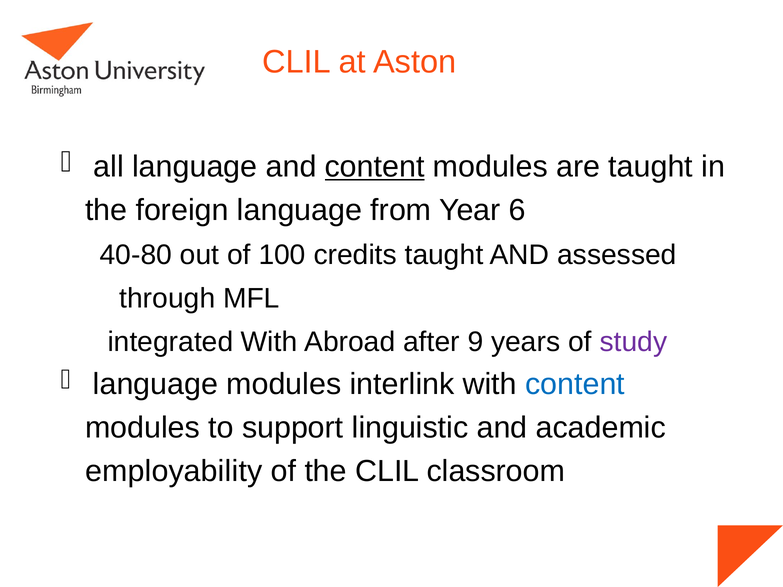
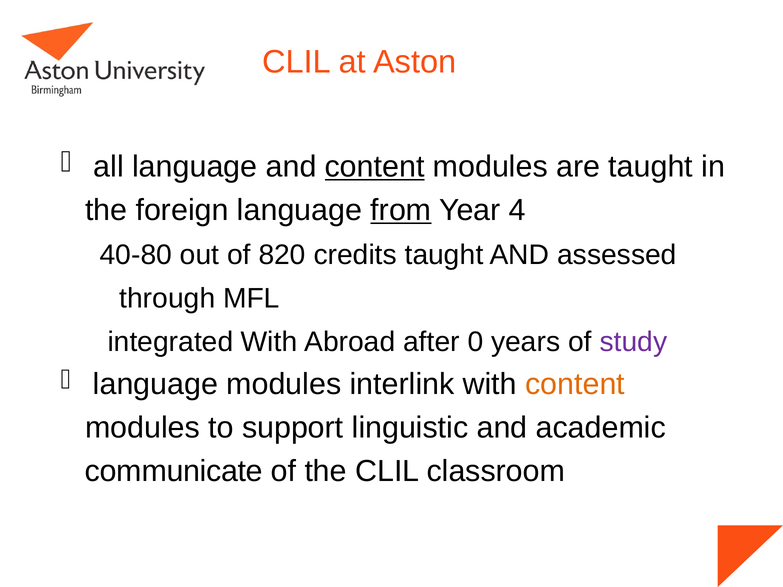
from underline: none -> present (401, 210)
6: 6 -> 4 (517, 210)
100: 100 -> 820 (282, 255)
9: 9 -> 0 (475, 342)
content colour: blue -> orange (575, 384)
employability: employability -> communicate (174, 471)
